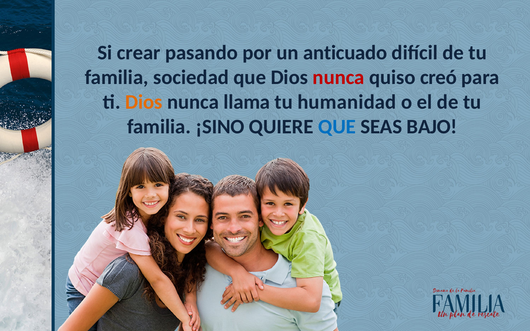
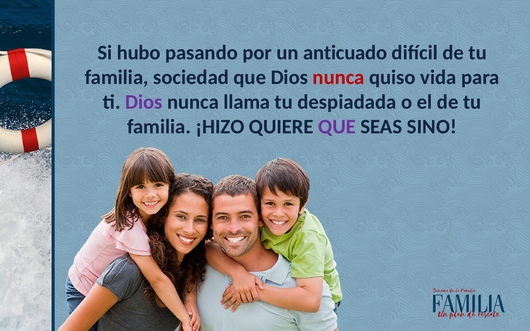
crear: crear -> hubo (139, 53)
creó: creó -> vida (438, 77)
Dios colour: orange -> purple (144, 102)
humanidad: humanidad -> despiadada (347, 102)
¡SINO: ¡SINO -> ¡HIZO (220, 127)
QUE colour: blue -> purple (337, 127)
BAJO: BAJO -> SINO (432, 127)
